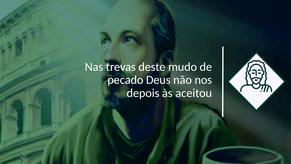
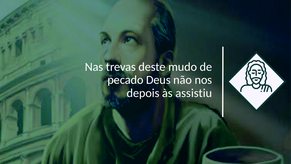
aceitou: aceitou -> assistiu (194, 93)
